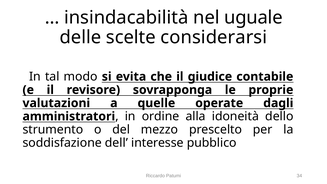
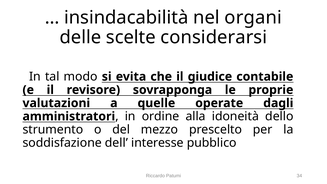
uguale: uguale -> organi (253, 18)
